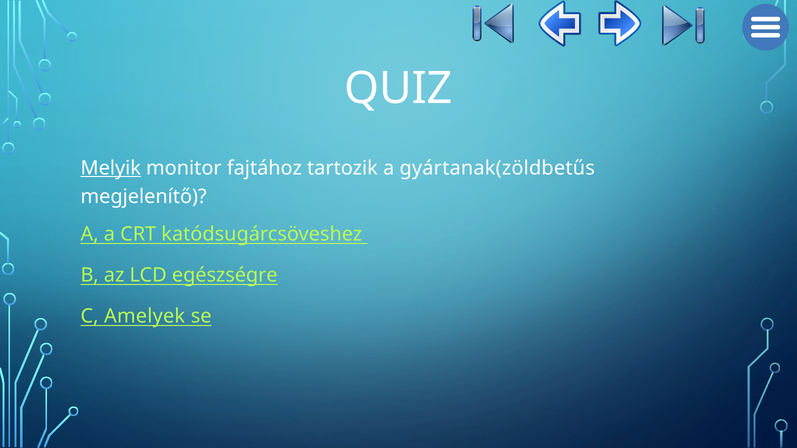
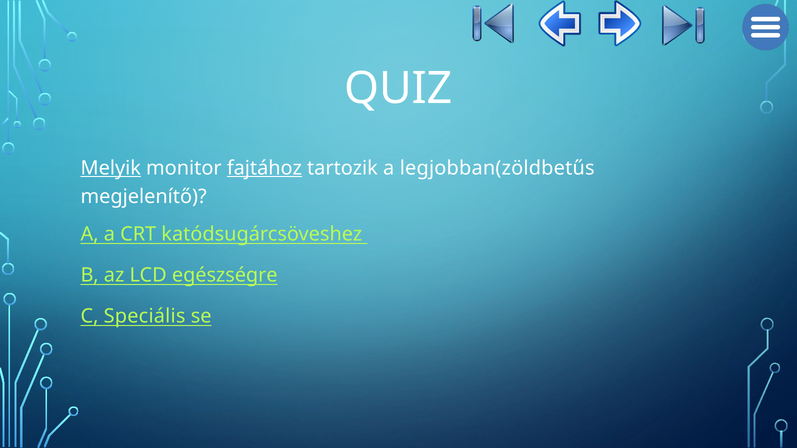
fajtához underline: none -> present (264, 168)
gyártanak(zöldbetűs: gyártanak(zöldbetűs -> legjobban(zöldbetűs (497, 168)
Amelyek: Amelyek -> Speciális (145, 316)
